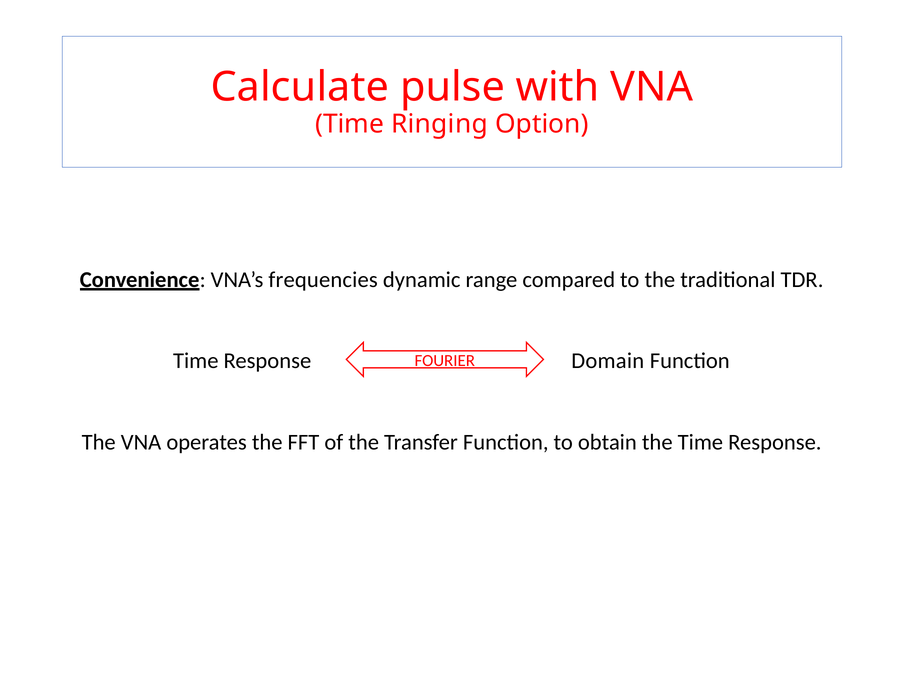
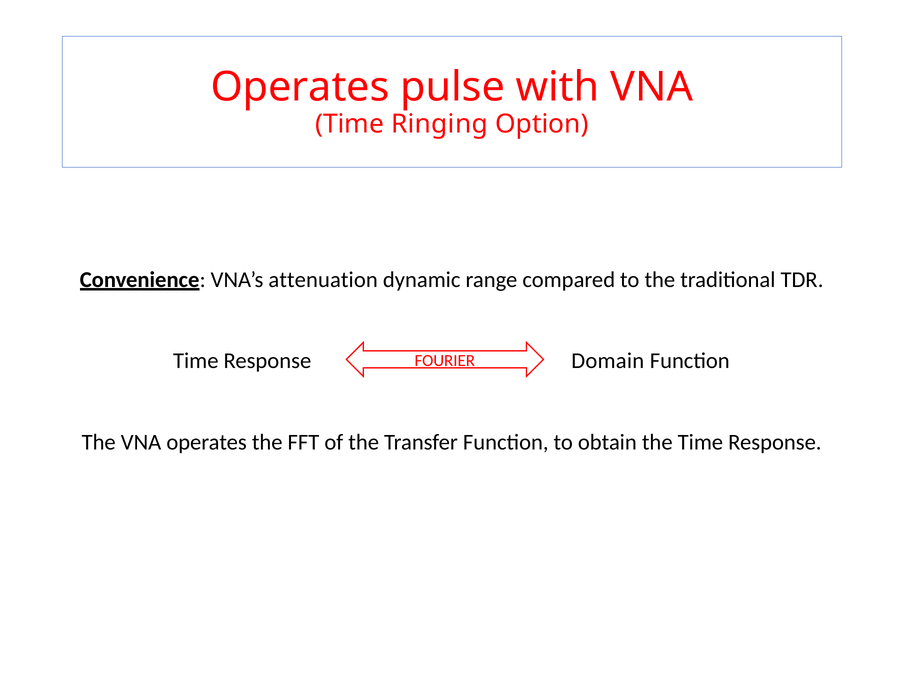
Calculate: Calculate -> Operates (300, 87)
frequencies: frequencies -> attenuation (323, 280)
